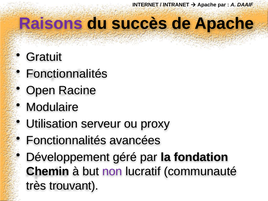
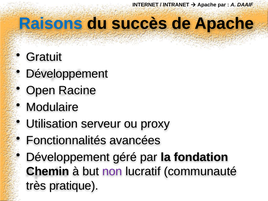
Raisons colour: purple -> blue (51, 24)
Fonctionnalités: Fonctionnalités -> Développement (67, 74)
trouvant: trouvant -> pratique (74, 186)
